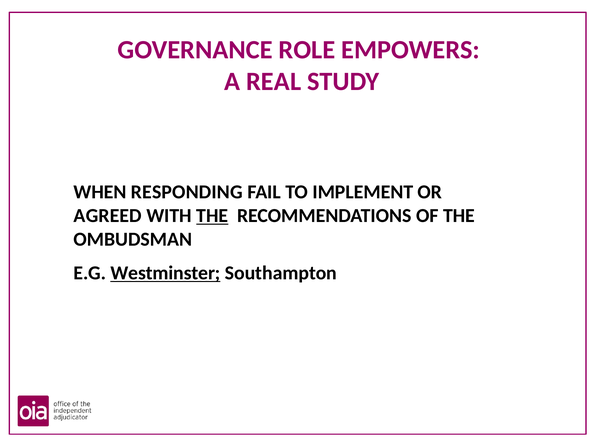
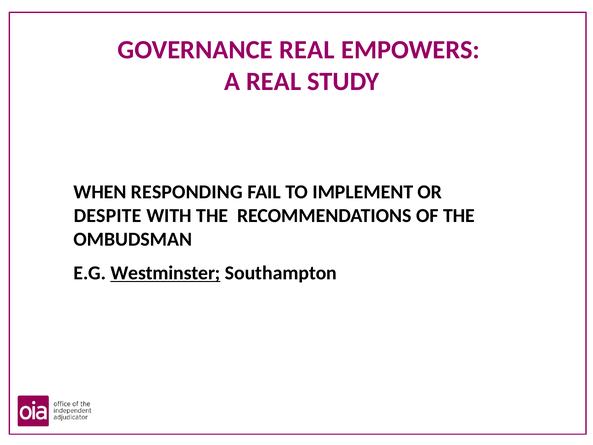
GOVERNANCE ROLE: ROLE -> REAL (307, 50)
AGREED: AGREED -> DESPITE (108, 216)
THE underline: present -> none (212, 216)
